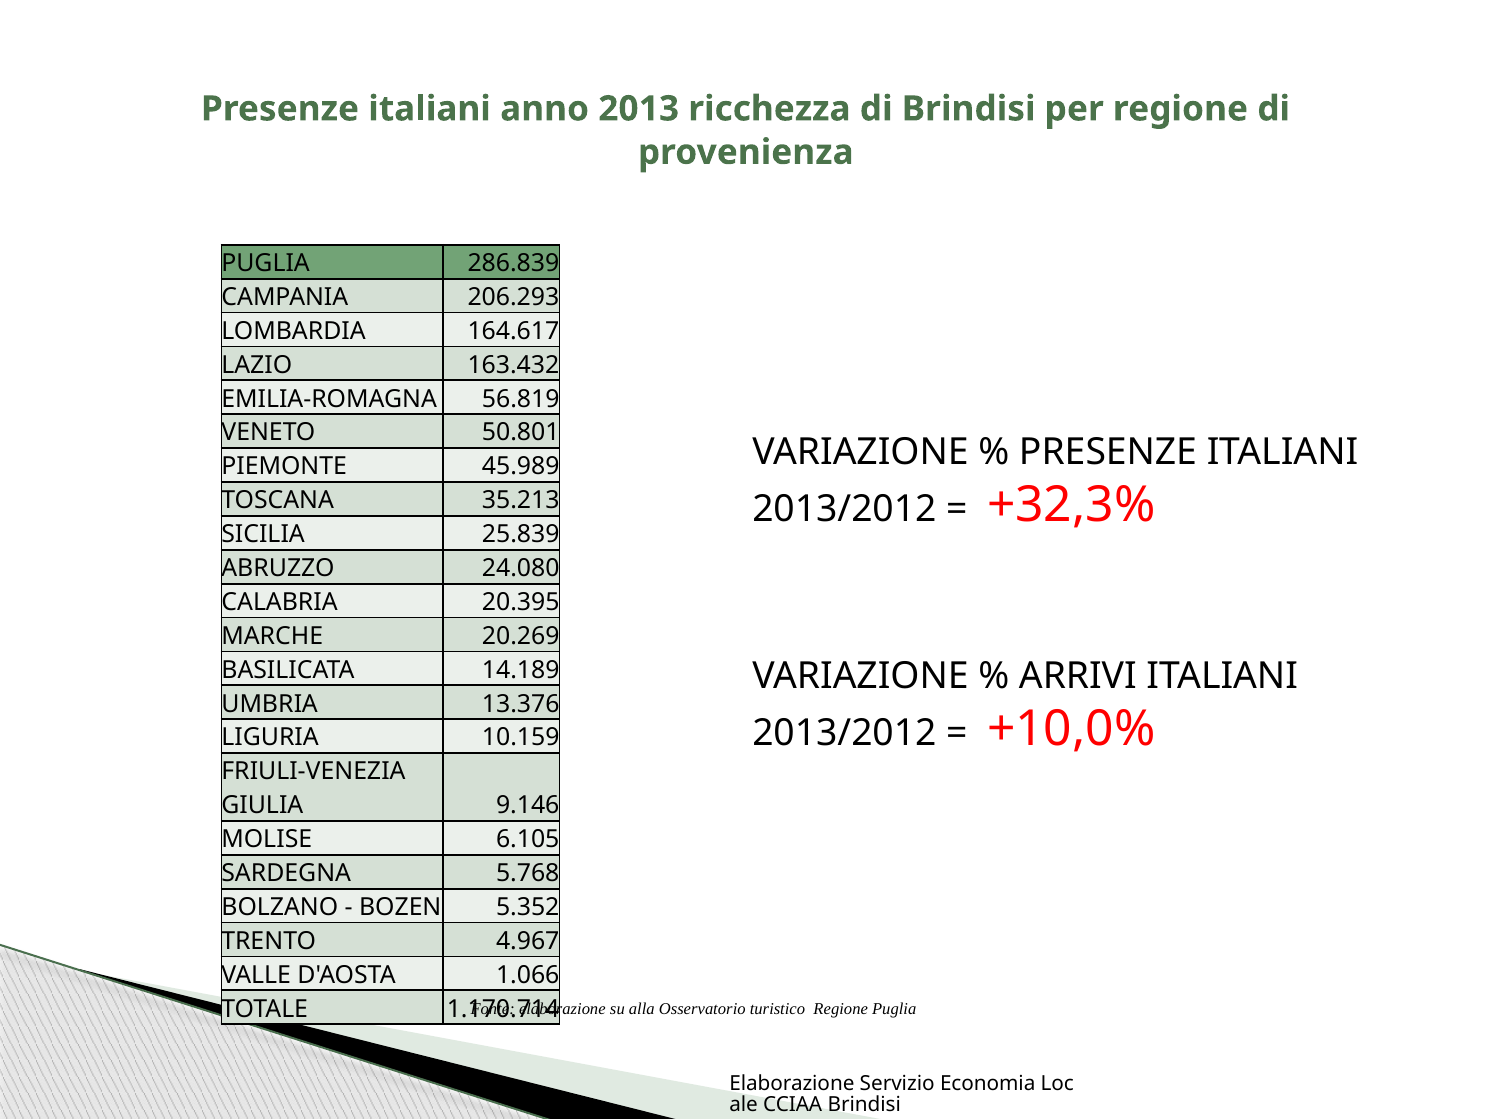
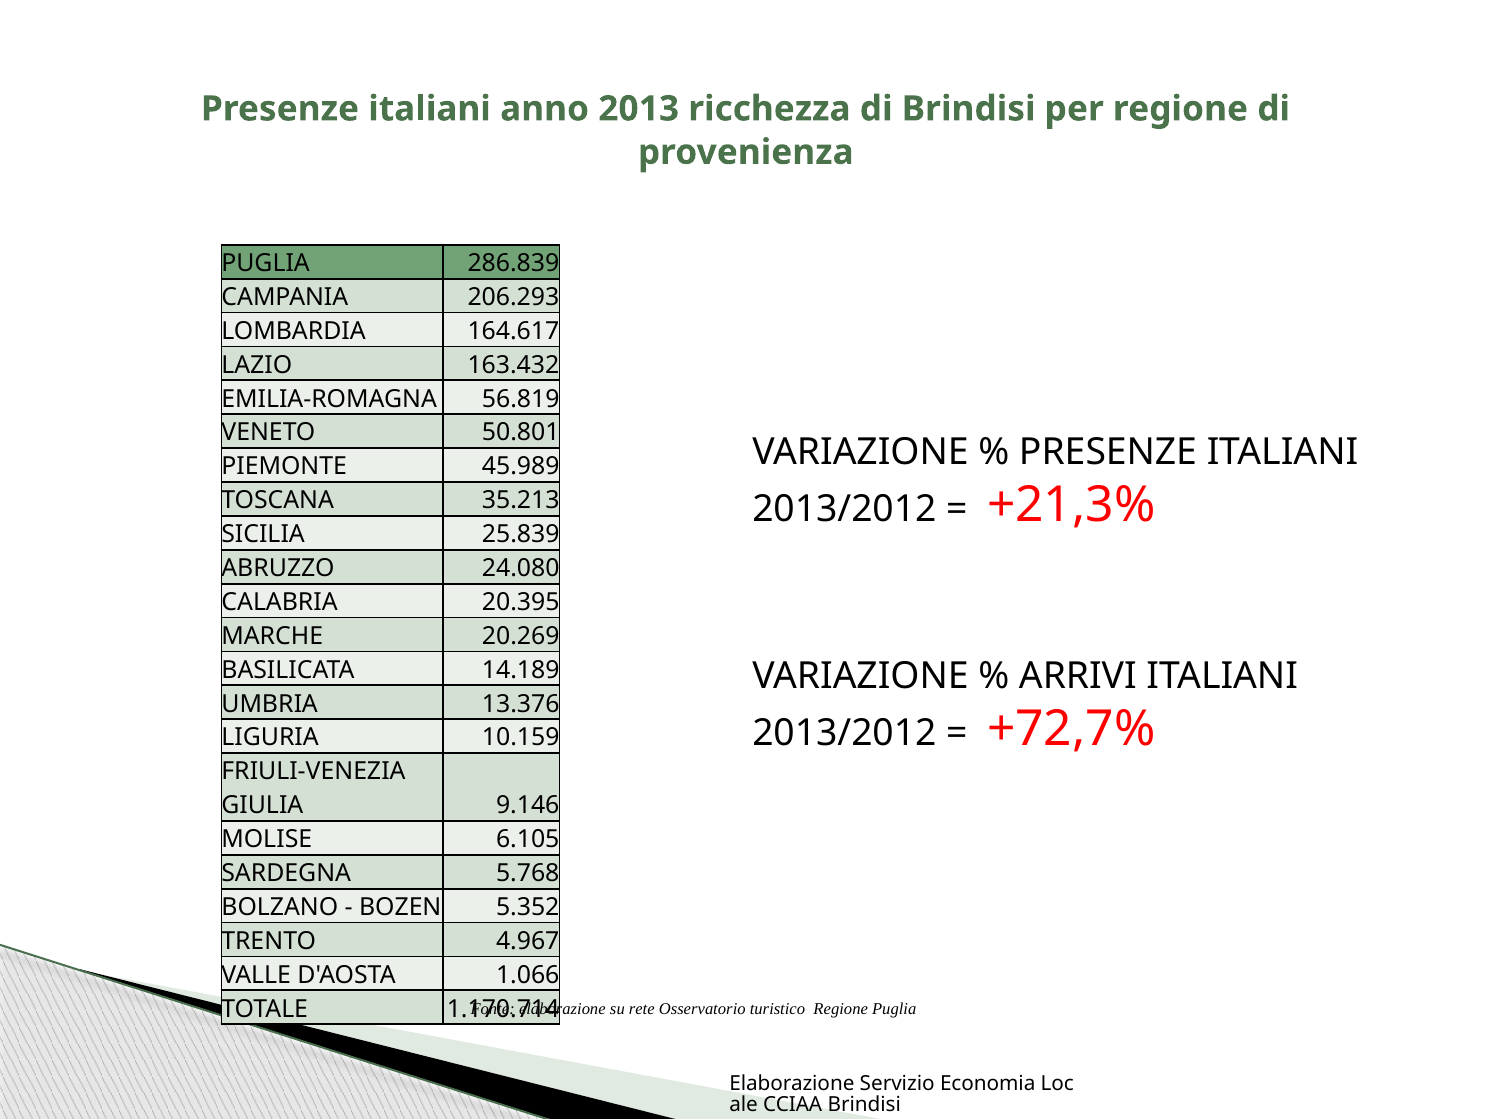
+32,3%: +32,3% -> +21,3% (1071, 505)
+10,0%: +10,0% -> +72,7% (1071, 729)
alla: alla -> rete (642, 1009)
